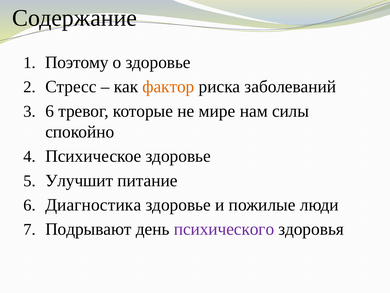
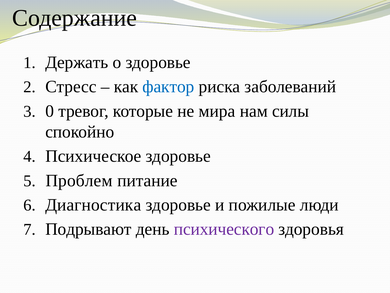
Поэтому: Поэтому -> Держать (77, 62)
фактор colour: orange -> blue (168, 87)
6: 6 -> 0 (50, 111)
мире: мире -> мира (217, 111)
Улучшит: Улучшит -> Проблем (79, 180)
